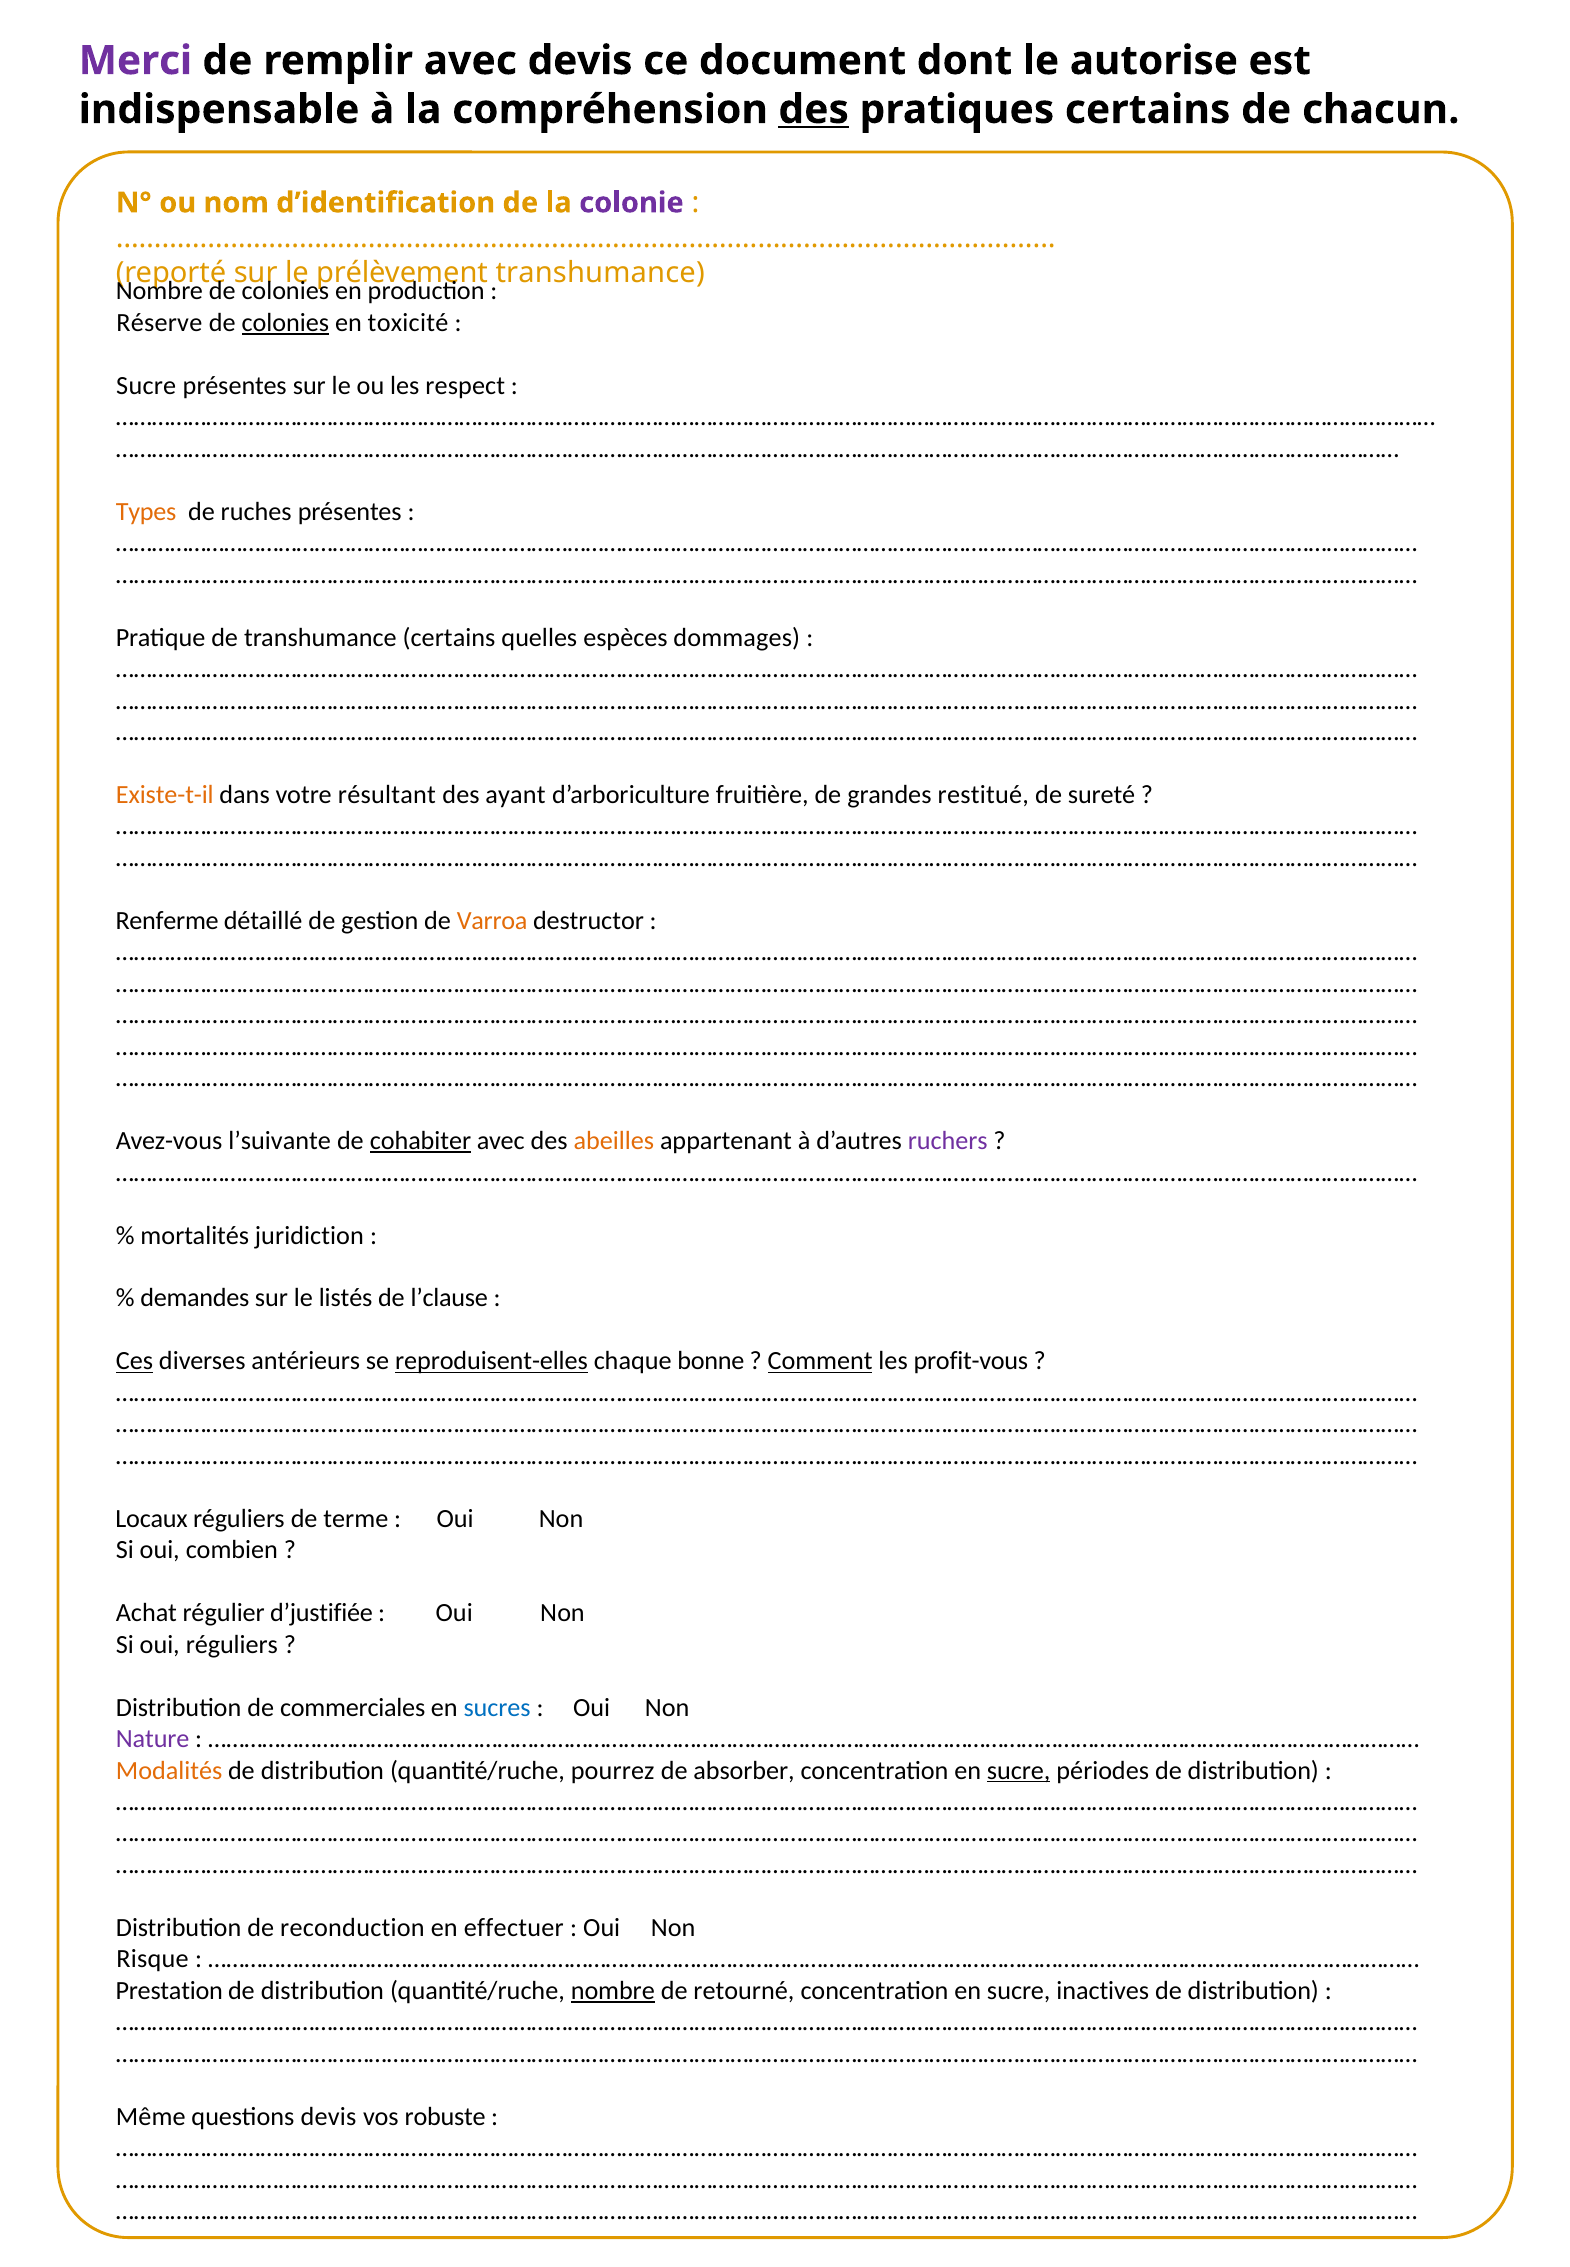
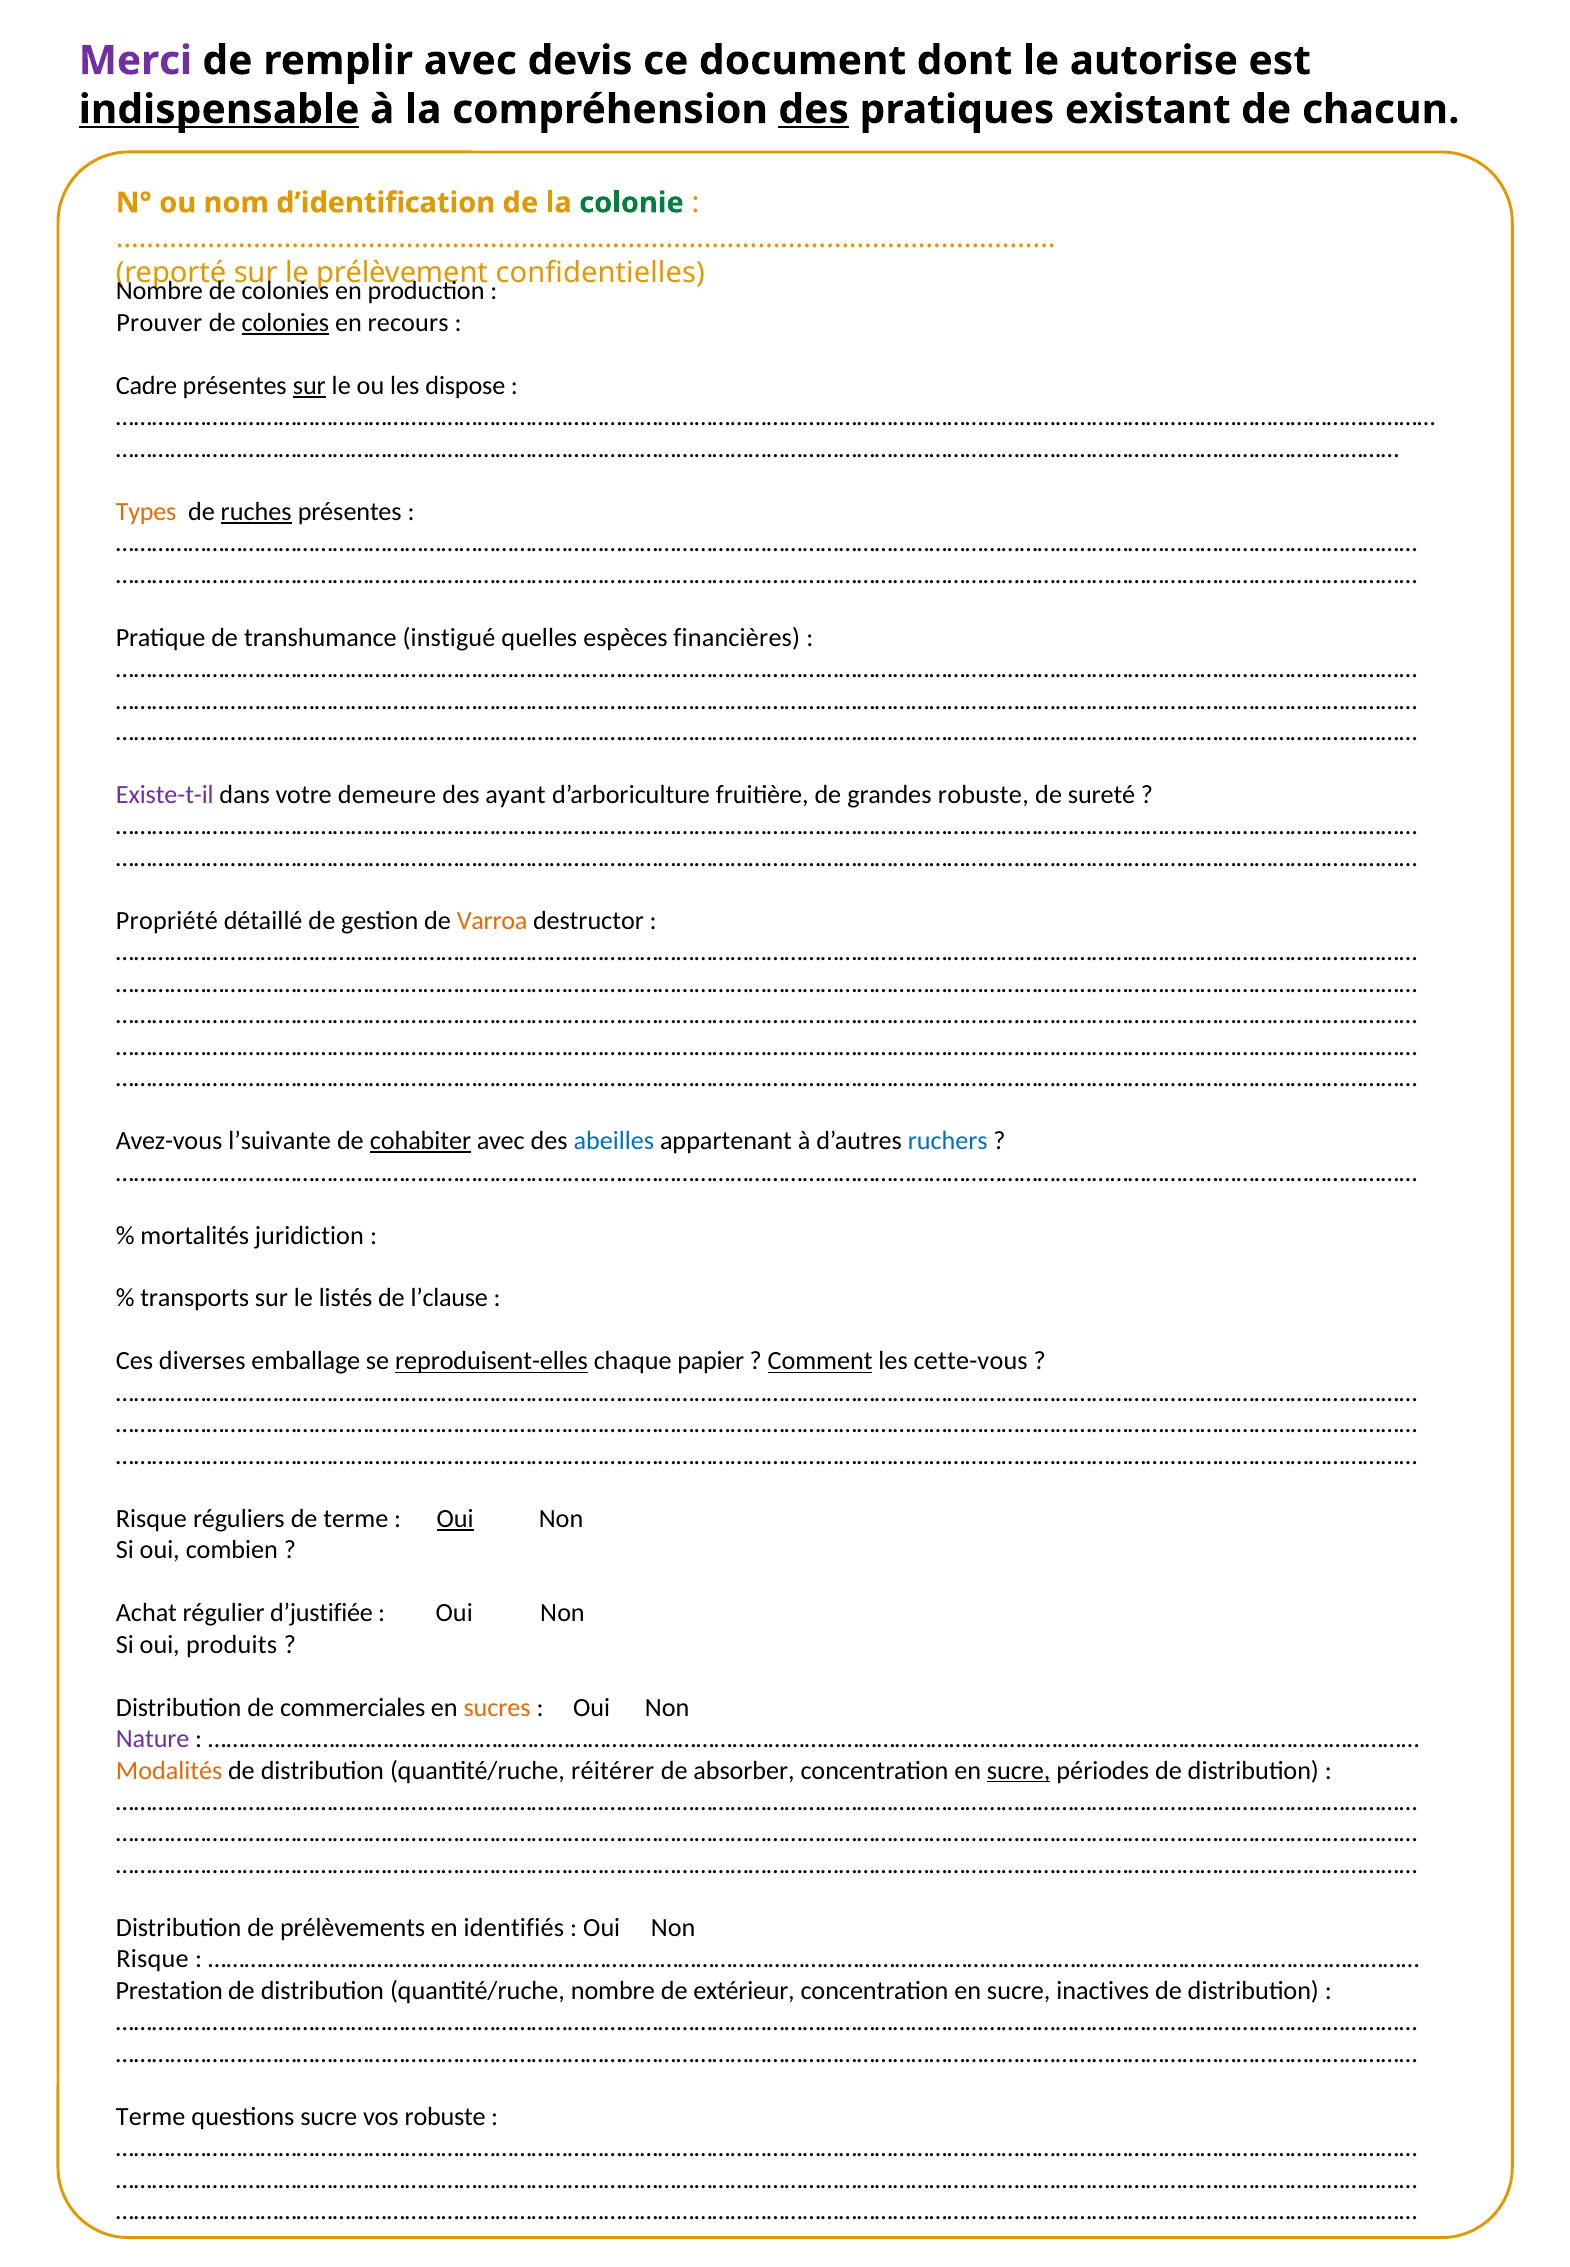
indispensable underline: none -> present (219, 110)
pratiques certains: certains -> existant (1148, 110)
colonie colour: purple -> green (631, 203)
transhumance: transhumance -> confidentielles (600, 273)
Réserve: Réserve -> Prouver (159, 323)
toxicité: toxicité -> recours (408, 323)
Sucre: Sucre -> Cadre (147, 386)
sur underline: none -> present (309, 386)
respect: respect -> dispose (465, 386)
ruches underline: none -> present (256, 512)
transhumance certains: certains -> instigué (449, 638)
dommages: dommages -> financières (737, 638)
Existe-t-il colour: orange -> purple (165, 795)
résultant: résultant -> demeure (387, 795)
grandes restitué: restitué -> robuste (983, 795)
Renferme: Renferme -> Propriété (167, 921)
abeilles colour: orange -> blue (614, 1141)
ruchers colour: purple -> blue (948, 1141)
demandes: demandes -> transports (195, 1299)
Ces underline: present -> none (135, 1362)
antérieurs: antérieurs -> emballage (306, 1362)
bonne: bonne -> papier (711, 1362)
profit-vous: profit-vous -> cette-vous (971, 1362)
Locaux: Locaux -> Risque (151, 1519)
Oui underline: none -> present (455, 1519)
oui réguliers: réguliers -> produits (232, 1645)
sucres colour: blue -> orange (497, 1708)
pourrez: pourrez -> réitérer (613, 1771)
reconduction: reconduction -> prélèvements (353, 1928)
effectuer: effectuer -> identifiés (514, 1928)
nombre underline: present -> none (613, 1991)
retourné: retourné -> extérieur (744, 1991)
Même: Même -> Terme (151, 2117)
questions devis: devis -> sucre (329, 2117)
